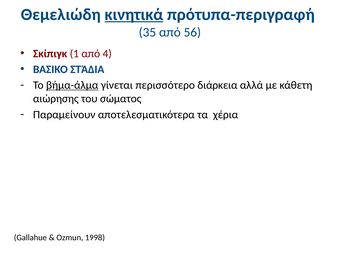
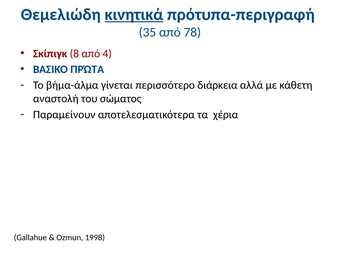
56: 56 -> 78 (192, 32)
1: 1 -> 8 (74, 54)
ΣΤΆΔΙΑ: ΣΤΆΔΙΑ -> ΠΡΏΤΑ (87, 69)
βήμα-άλμα underline: present -> none (72, 85)
αιώρησης: αιώρησης -> αναστολή (56, 99)
